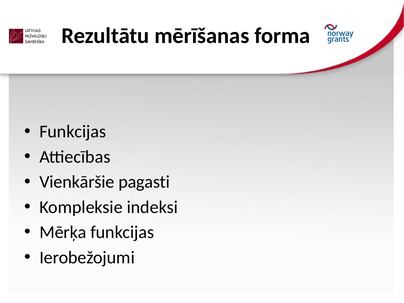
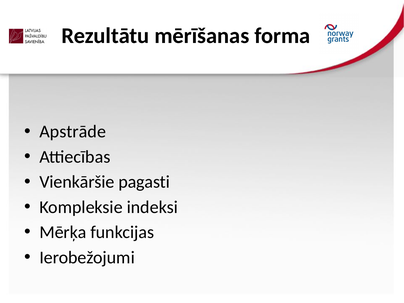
Funkcijas: Funkcijas -> Apstrāde (73, 132)
